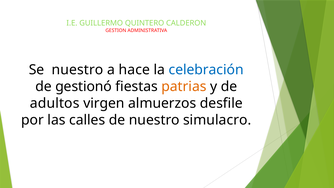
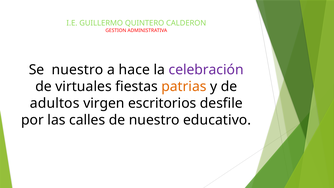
celebración colour: blue -> purple (206, 70)
gestionó: gestionó -> virtuales (84, 86)
almuerzos: almuerzos -> escritorios (162, 103)
simulacro: simulacro -> educativo (217, 120)
